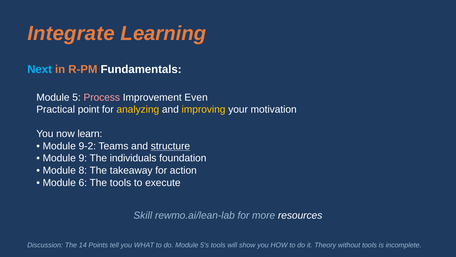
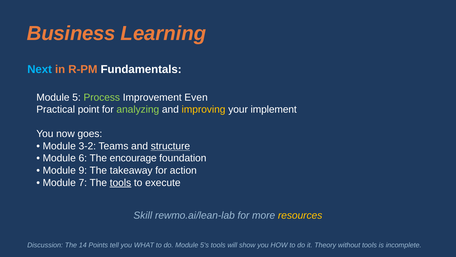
Integrate: Integrate -> Business (71, 33)
Process colour: pink -> light green (102, 97)
analyzing colour: yellow -> light green (138, 109)
motivation: motivation -> implement (274, 109)
learn: learn -> goes (90, 134)
9-2: 9-2 -> 3-2 (87, 146)
9: 9 -> 6 (83, 158)
individuals: individuals -> encourage (133, 158)
8: 8 -> 9 (83, 170)
6: 6 -> 7 (83, 182)
tools underline: none -> present (120, 182)
resources colour: white -> yellow (300, 215)
